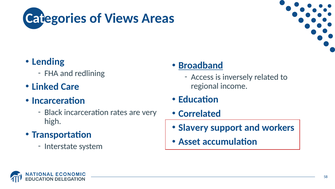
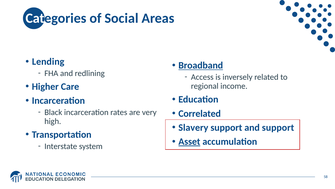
Views: Views -> Social (122, 18)
Linked: Linked -> Higher (45, 86)
and workers: workers -> support (278, 127)
Asset underline: none -> present (189, 141)
